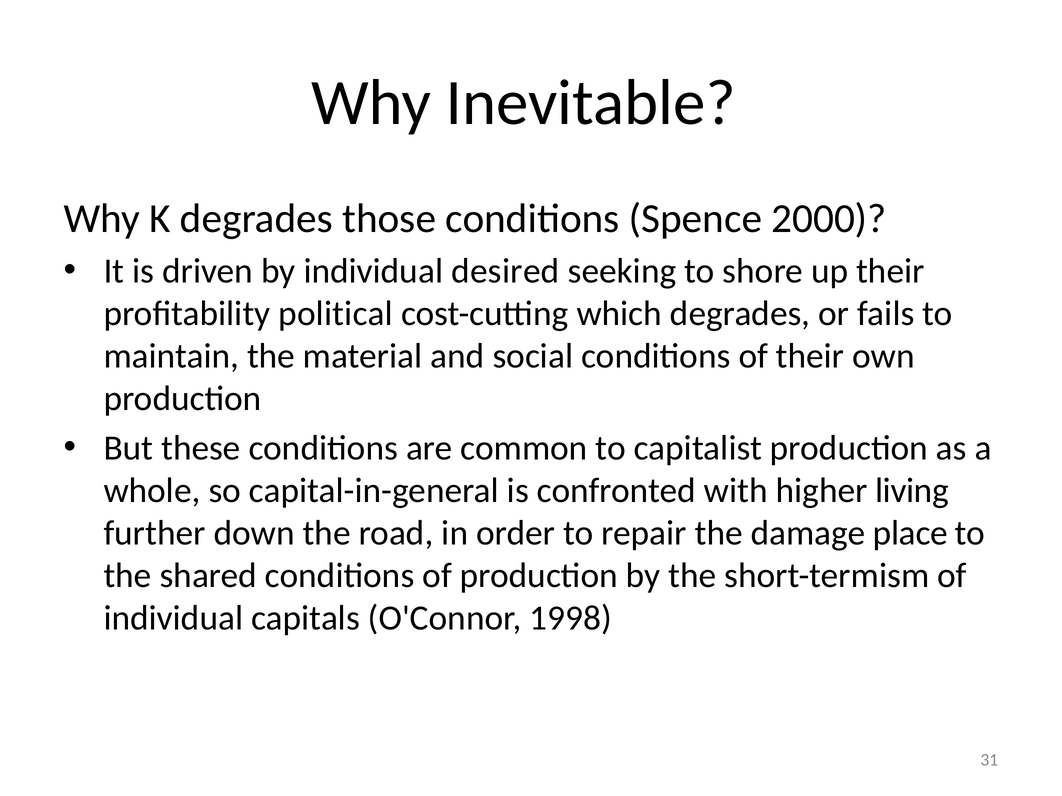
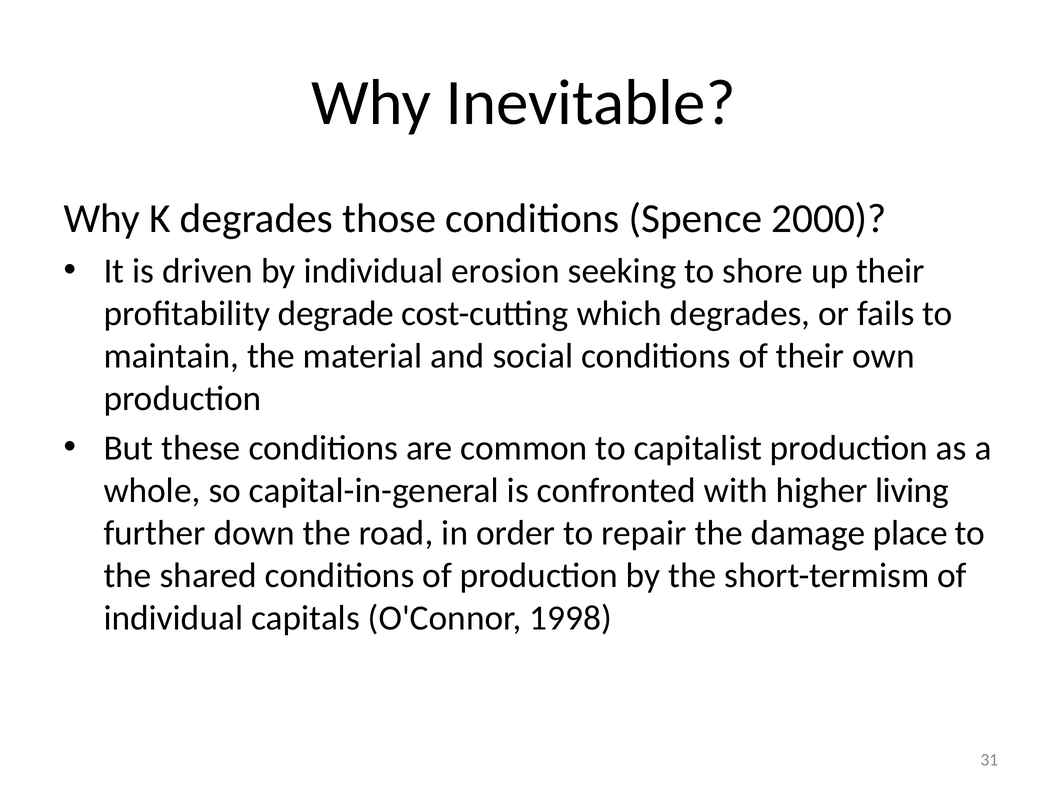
desired: desired -> erosion (505, 271)
political: political -> degrade (336, 314)
